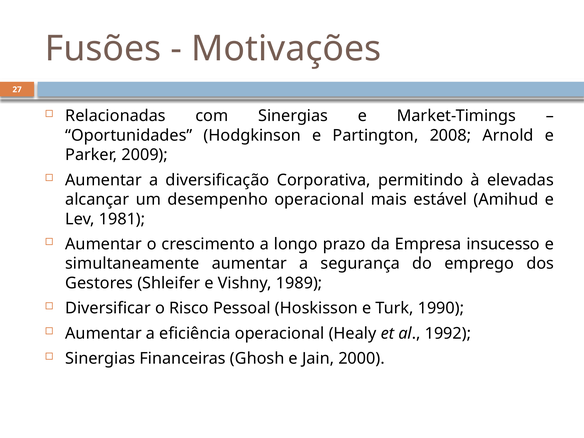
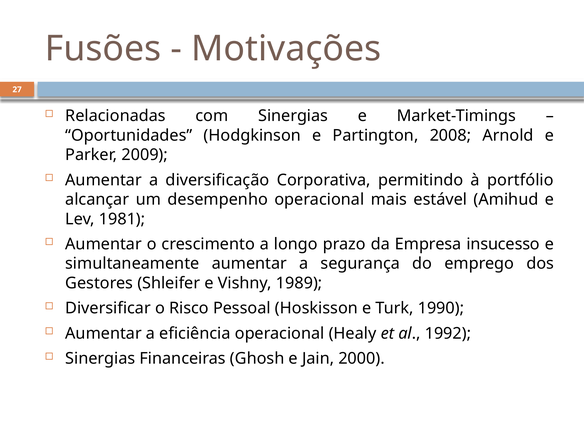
elevadas: elevadas -> portfólio (520, 180)
